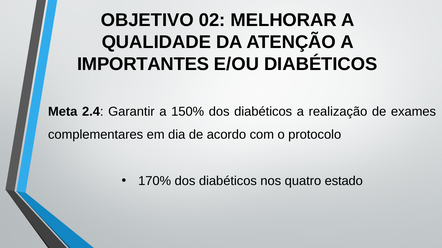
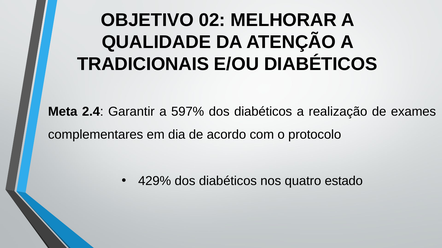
IMPORTANTES: IMPORTANTES -> TRADICIONAIS (143, 64)
150%: 150% -> 597% (188, 112)
170%: 170% -> 429% (155, 182)
